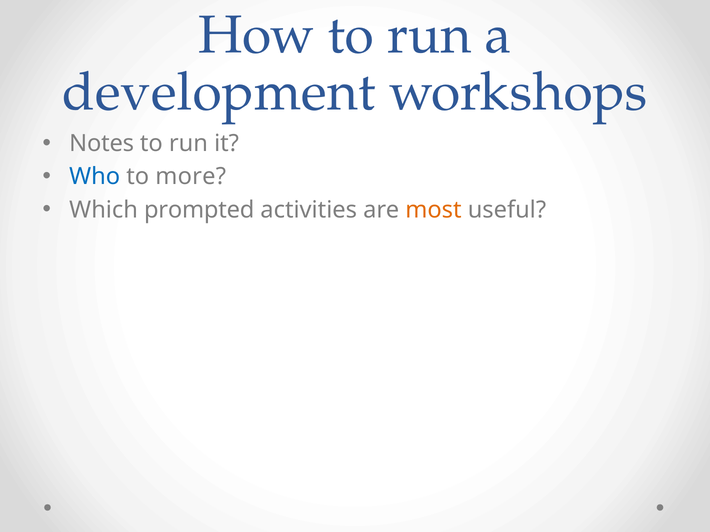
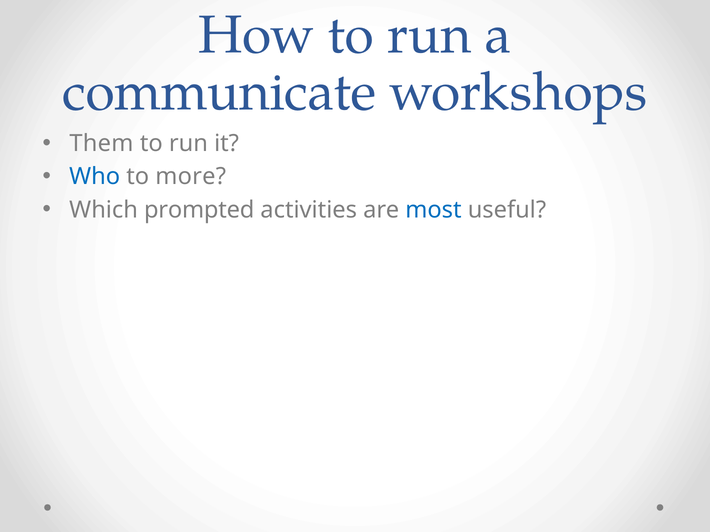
development: development -> communicate (219, 92)
Notes: Notes -> Them (101, 144)
most colour: orange -> blue (433, 210)
